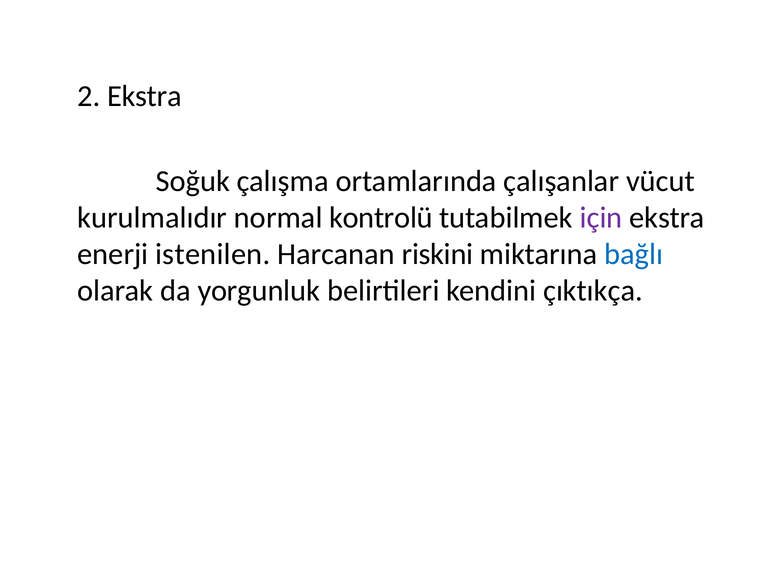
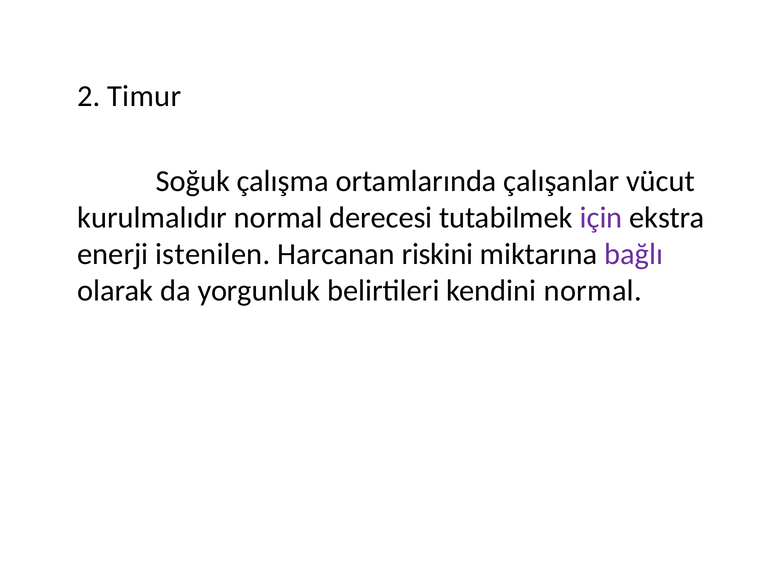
2 Ekstra: Ekstra -> Timur (144, 96)
kontrolü: kontrolü -> derecesi (381, 218)
bağlı colour: blue -> purple (634, 254)
kendini çıktıkça: çıktıkça -> normal (593, 291)
